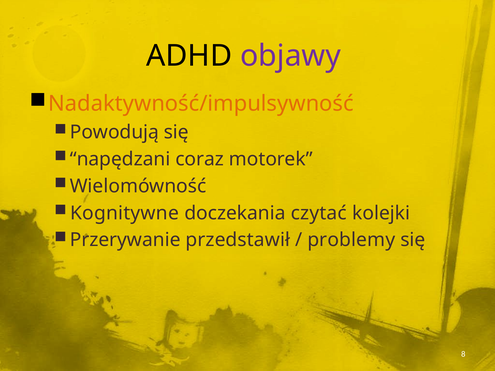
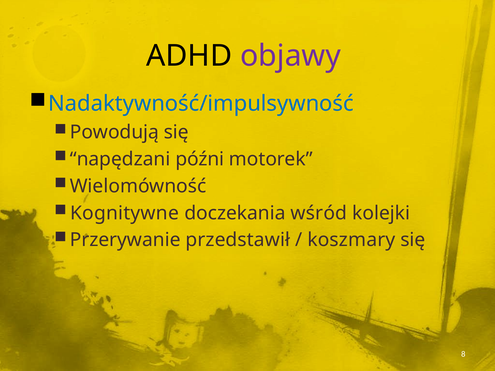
Nadaktywność/impulsywność colour: orange -> blue (201, 104)
coraz: coraz -> późni (200, 159)
czytać: czytać -> wśród (319, 213)
problemy: problemy -> koszmary (351, 240)
